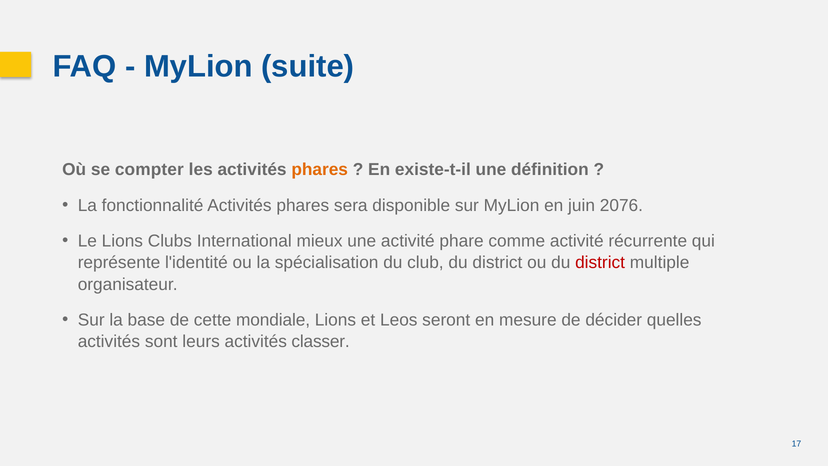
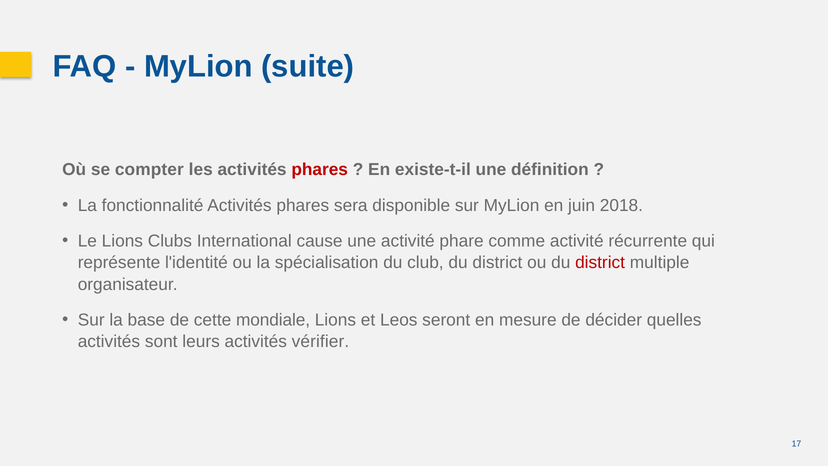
phares colour: orange -> red (320, 170)
2076: 2076 -> 2018 (621, 205)
mieux: mieux -> cause (320, 241)
classer: classer -> vérifier (320, 341)
